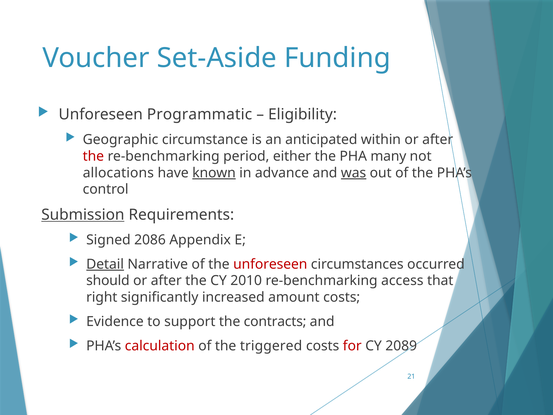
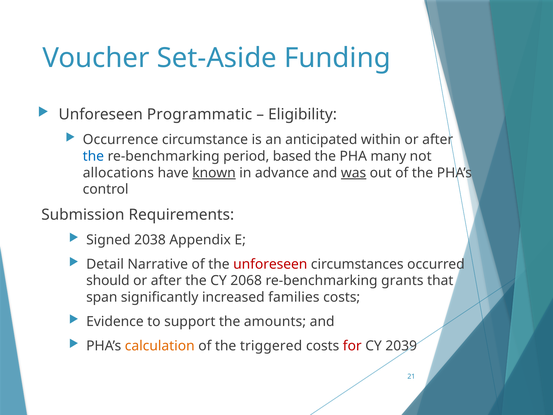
Geographic: Geographic -> Occurrence (121, 140)
the colour: red -> blue (93, 156)
either: either -> based (292, 156)
Submission underline: present -> none (83, 215)
2086: 2086 -> 2038 (150, 240)
Detail underline: present -> none (105, 264)
2010: 2010 -> 2068 (246, 281)
access: access -> grants (402, 281)
right: right -> span (102, 297)
amount: amount -> families (294, 297)
contracts: contracts -> amounts (275, 321)
calculation colour: red -> orange (160, 346)
2089: 2089 -> 2039 (401, 346)
